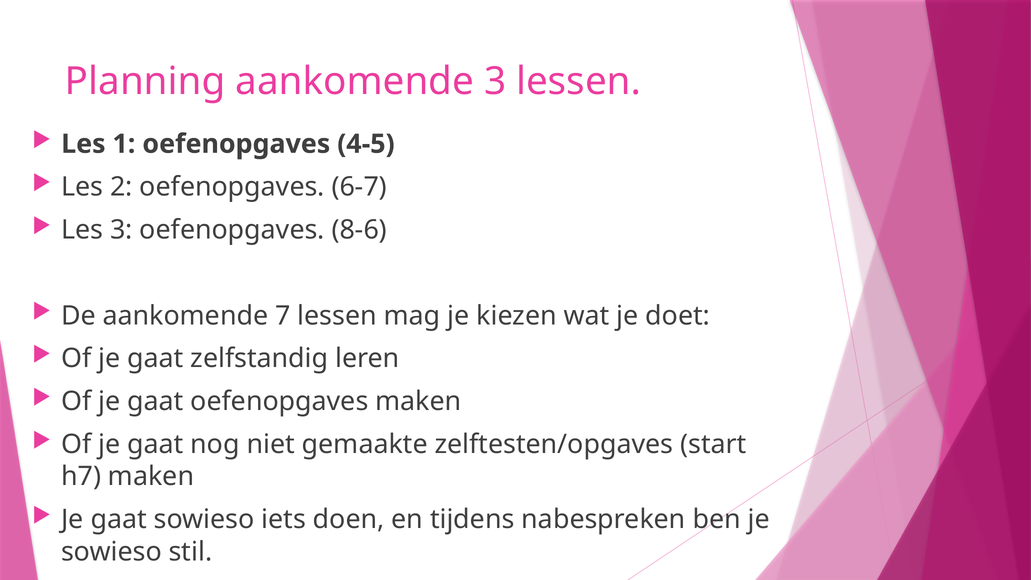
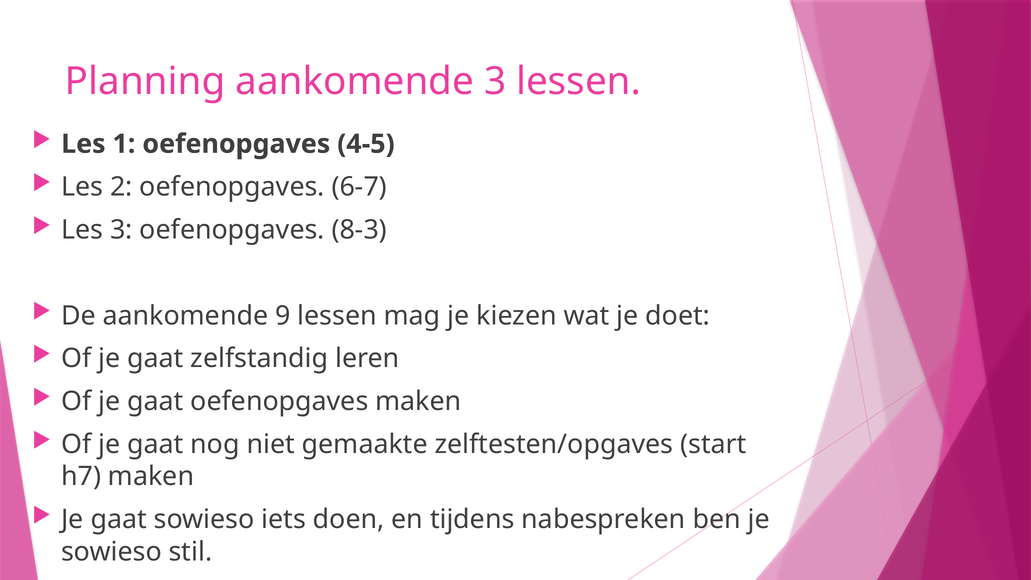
8-6: 8-6 -> 8-3 (359, 230)
7: 7 -> 9 (283, 316)
